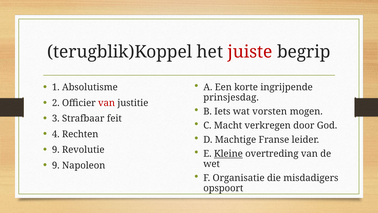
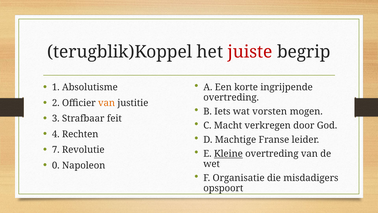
prinsjesdag: prinsjesdag -> overtreding (231, 97)
van colour: red -> orange (107, 103)
9: 9 -> 7 (56, 149)
9: 9 -> 0 (56, 165)
